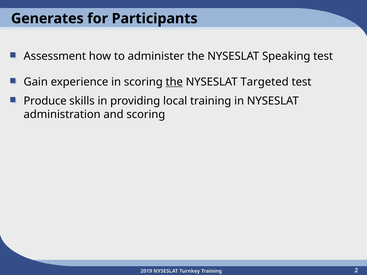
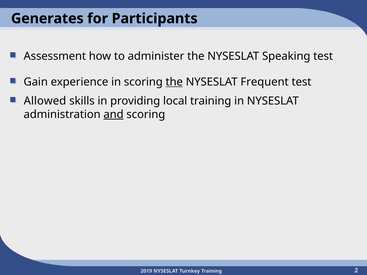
Targeted: Targeted -> Frequent (265, 82)
Produce: Produce -> Allowed (45, 101)
and underline: none -> present (114, 114)
